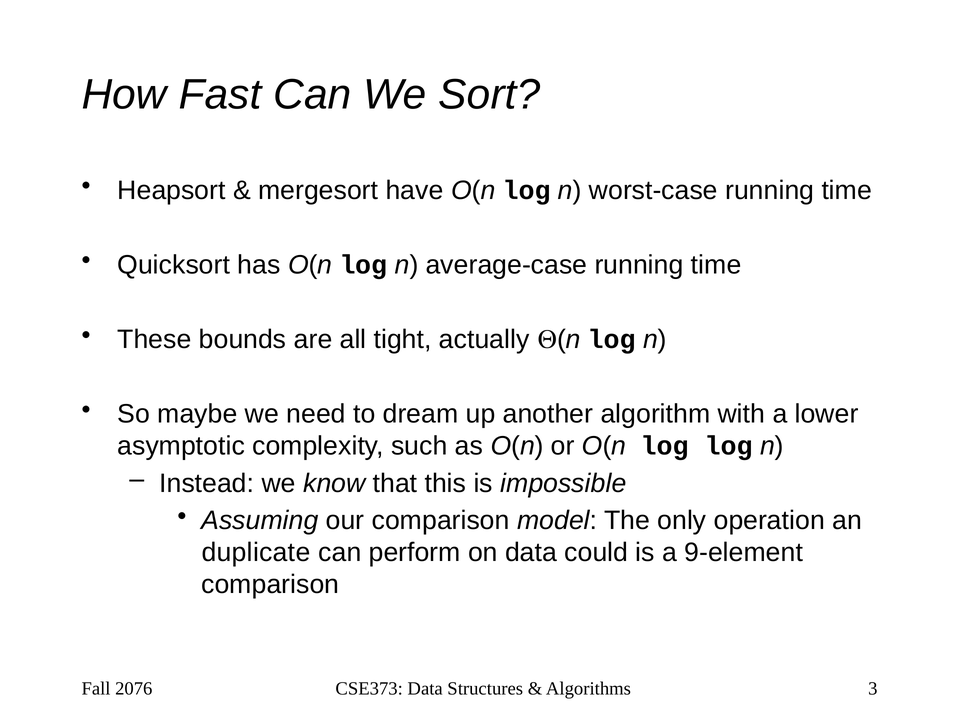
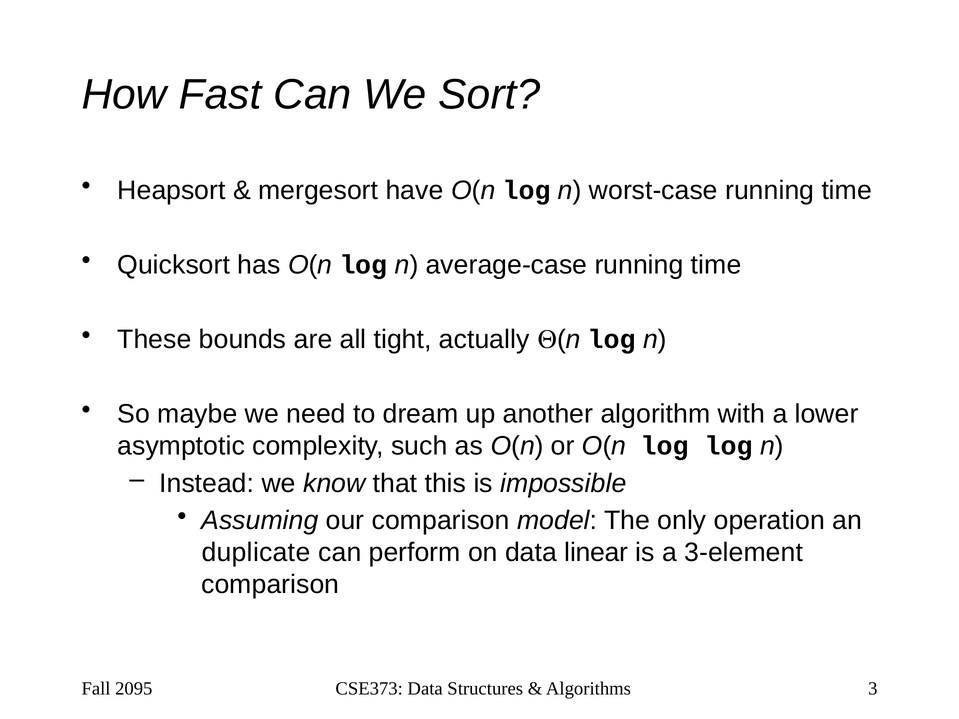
could: could -> linear (596, 553)
9-element: 9-element -> 3-element (744, 553)
2076: 2076 -> 2095 (134, 689)
